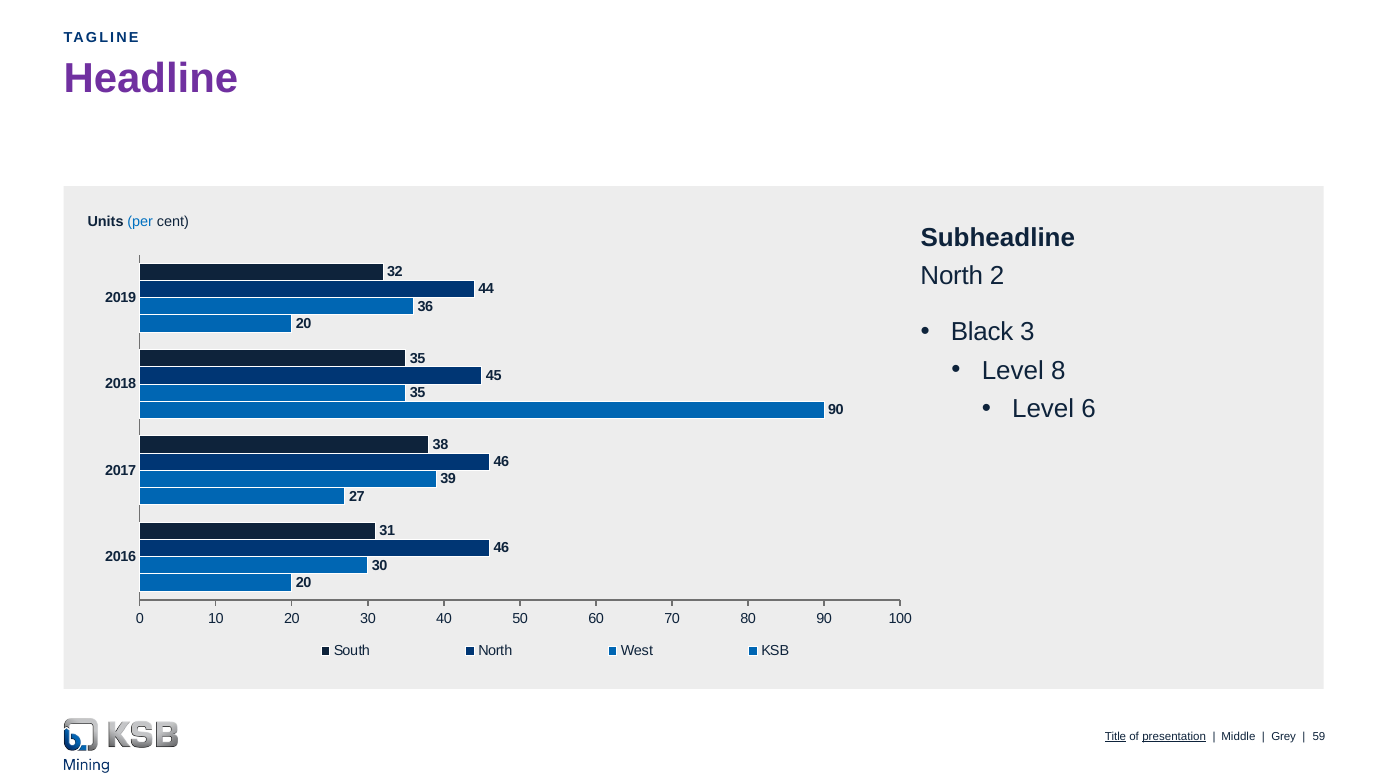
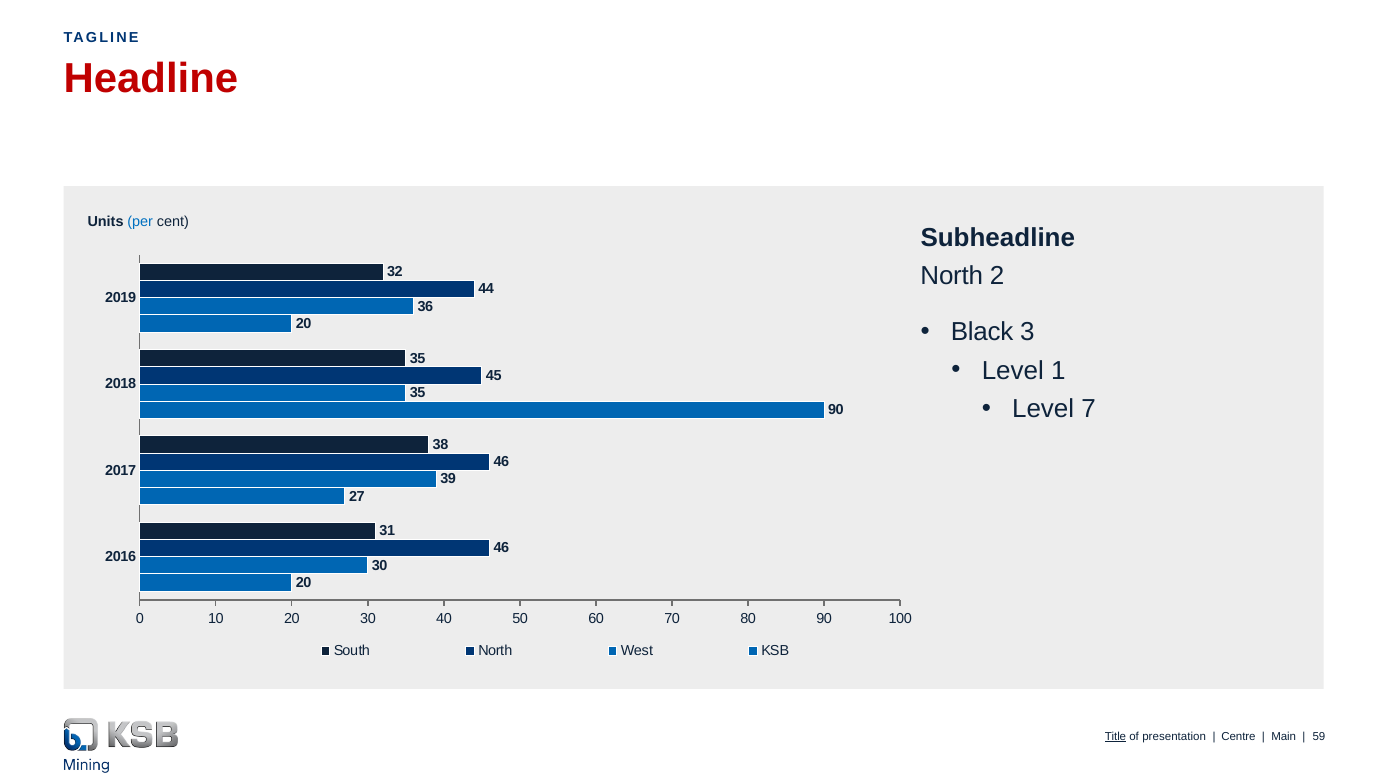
Headline colour: purple -> red (151, 78)
8: 8 -> 1 (1058, 371)
6: 6 -> 7 (1089, 409)
presentation underline: present -> none (1174, 737)
Middle: Middle -> Centre (1238, 737)
Grey: Grey -> Main (1284, 737)
